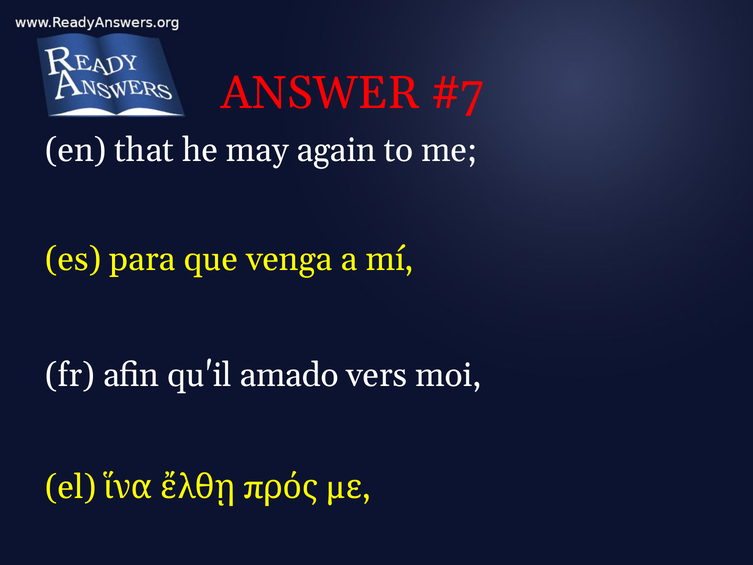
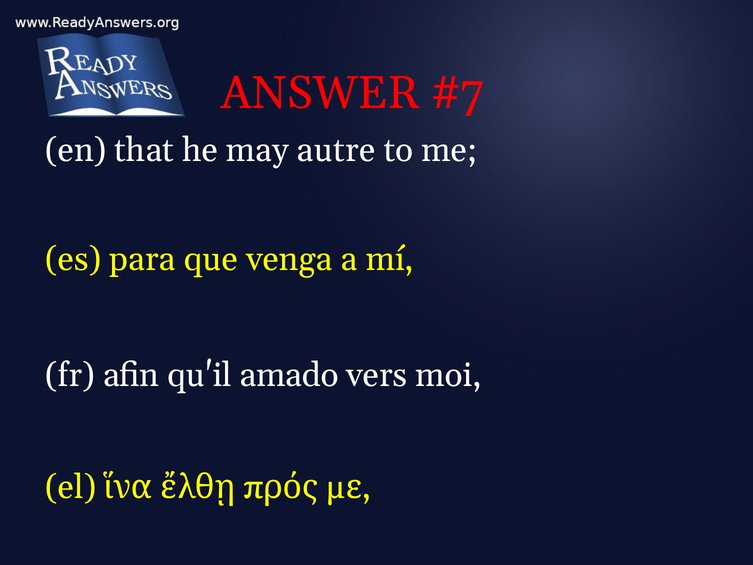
again: again -> autre (336, 150)
